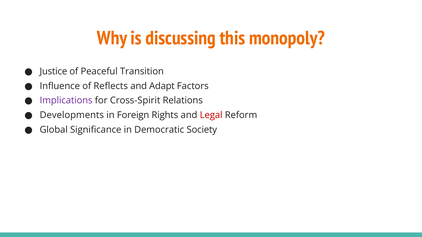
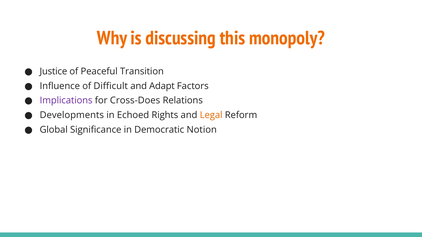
Reflects: Reflects -> Difficult (111, 86)
Cross-Spirit: Cross-Spirit -> Cross-Does (135, 101)
Foreign: Foreign -> Echoed (133, 115)
Legal colour: red -> orange (211, 115)
Society: Society -> Notion (202, 130)
